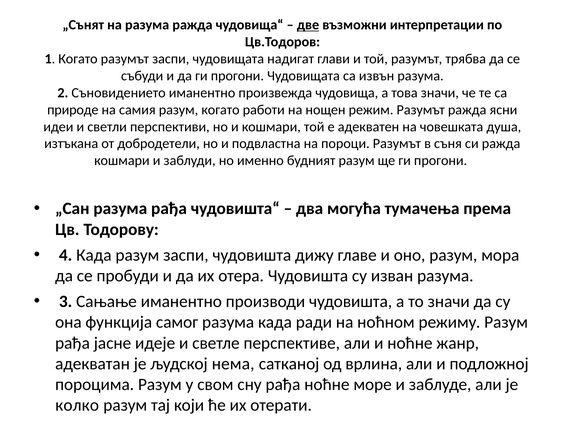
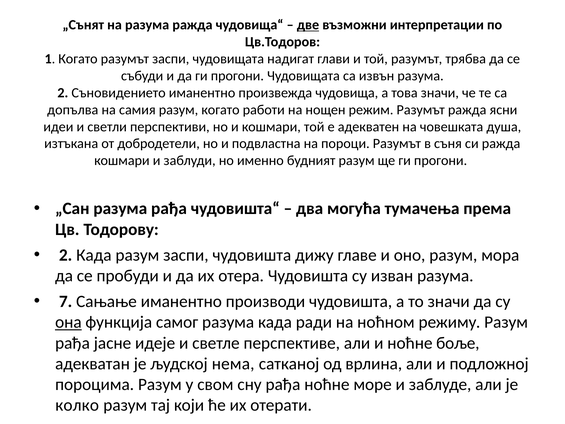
природе: природе -> допълва (73, 110)
4: 4 -> 2 (66, 255)
3: 3 -> 7 (66, 301)
она underline: none -> present (68, 322)
жанр: жанр -> боље (458, 343)
